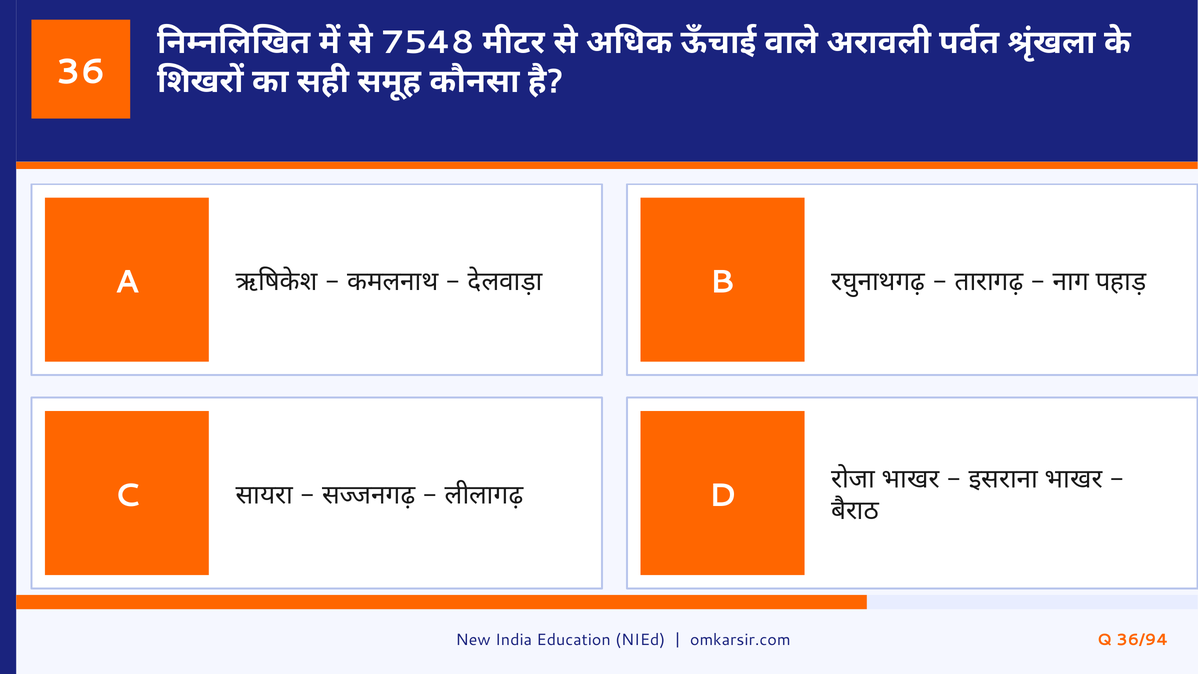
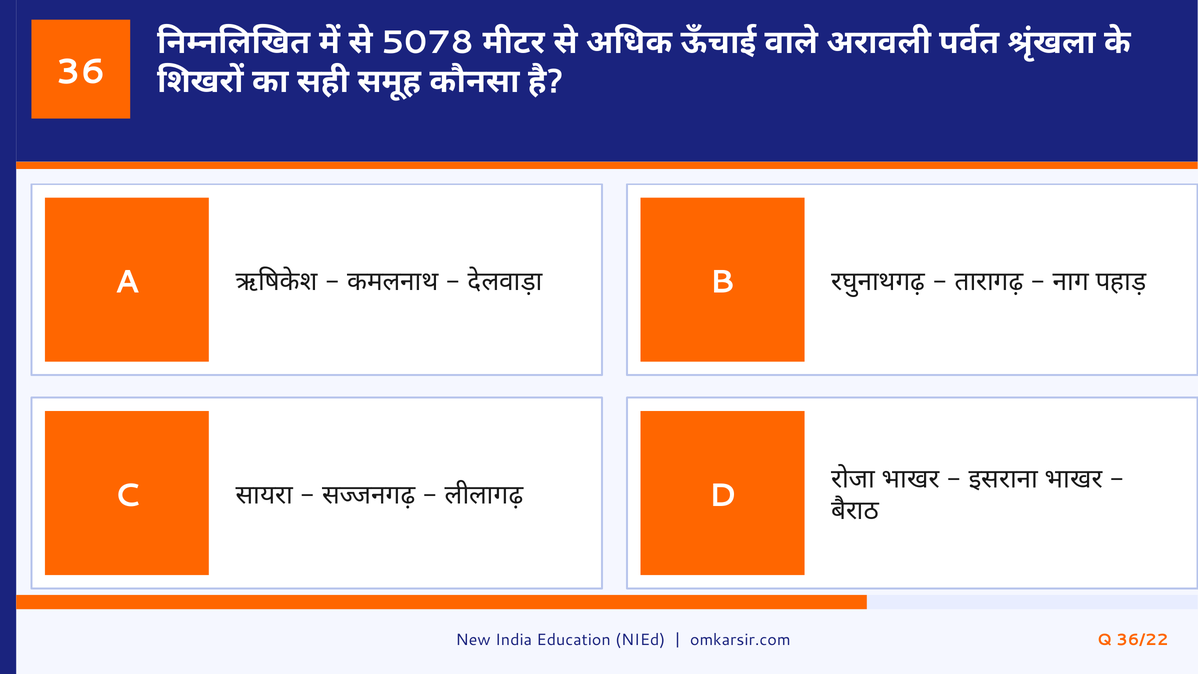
7548: 7548 -> 5078 (428, 42)
36/94: 36/94 -> 36/22 (1142, 640)
